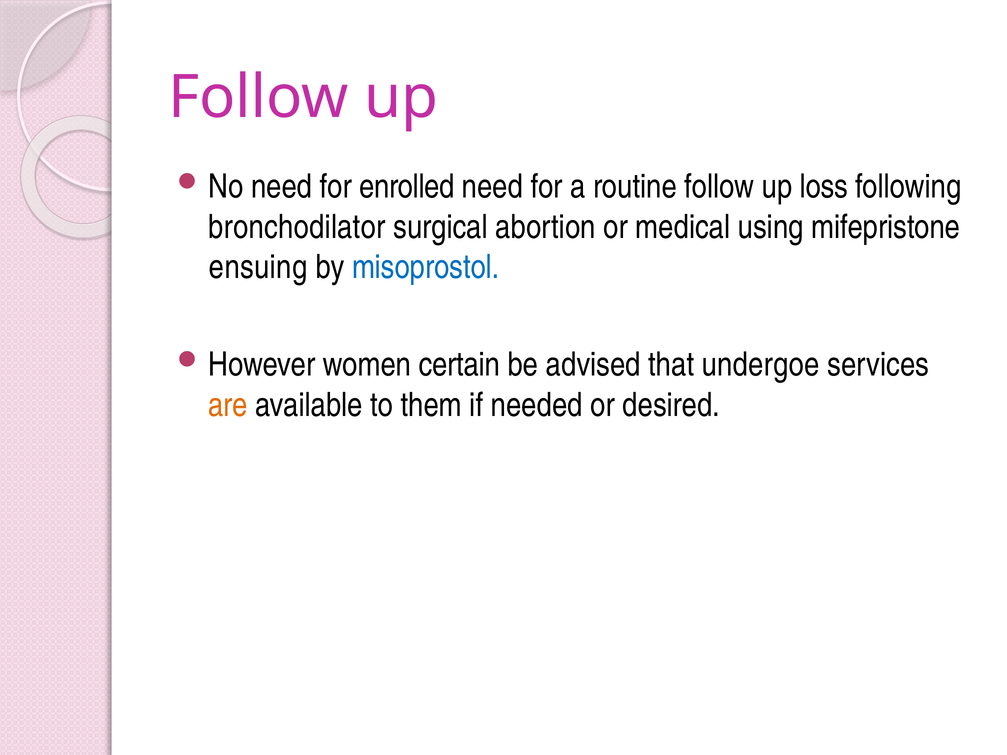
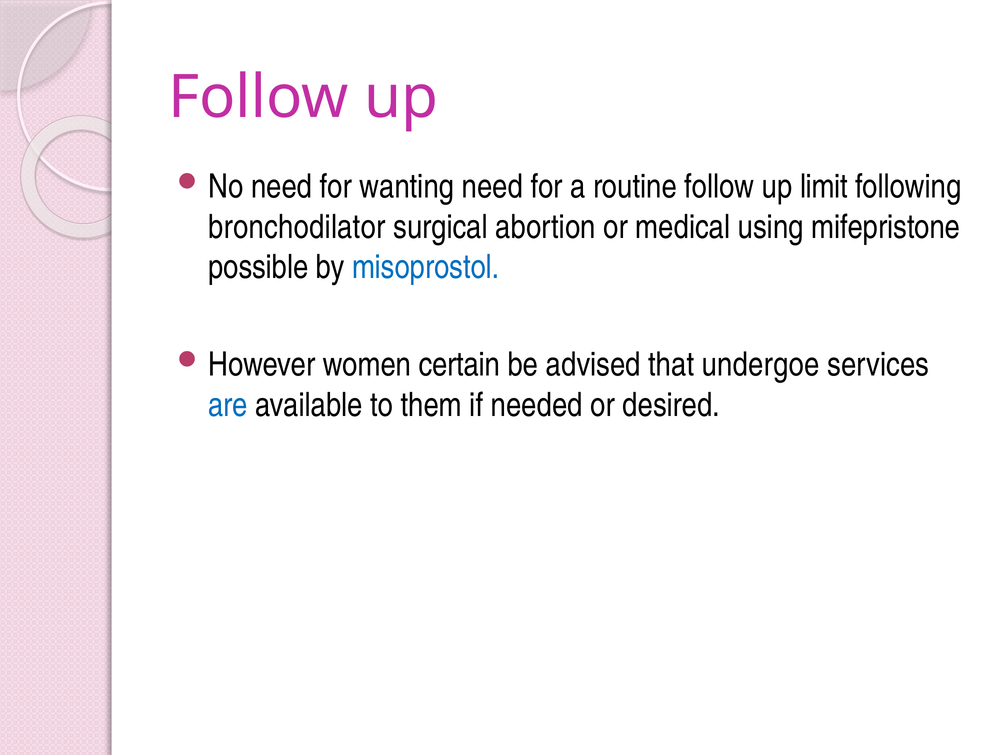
enrolled: enrolled -> wanting (407, 187)
loss: loss -> limit (824, 187)
ensuing: ensuing -> possible (258, 267)
are colour: orange -> blue (228, 405)
